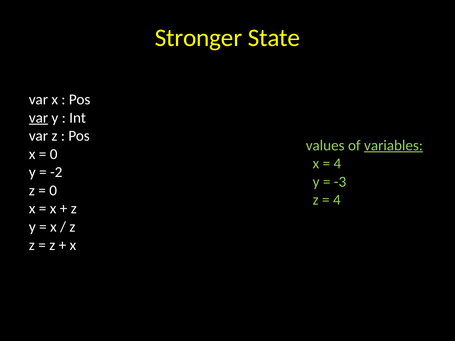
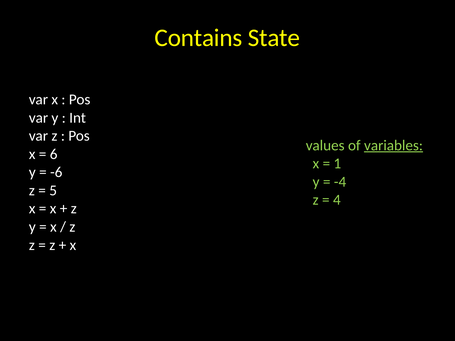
Stronger: Stronger -> Contains (199, 38)
var underline: present -> none (38, 118)
0: 0 -> 6 (54, 154)
4: 4 -> 1 (337, 164)
-2: -2 -> -6 (56, 172)
-3: -3 -> -4 (340, 182)
0: 0 -> 5 (53, 191)
